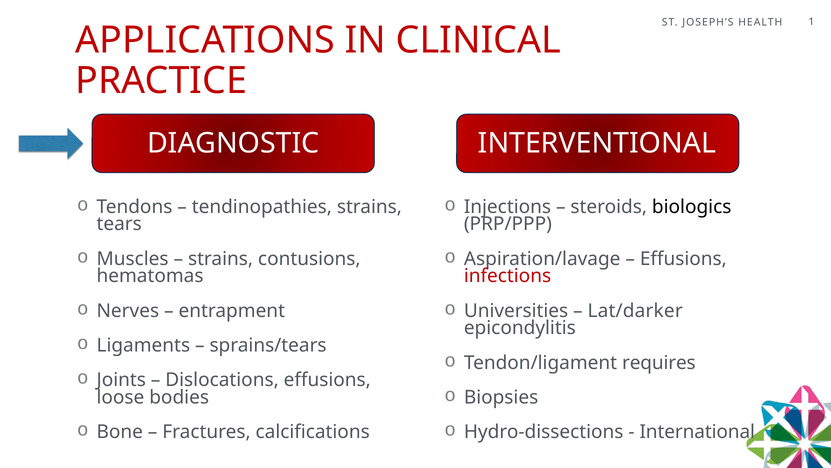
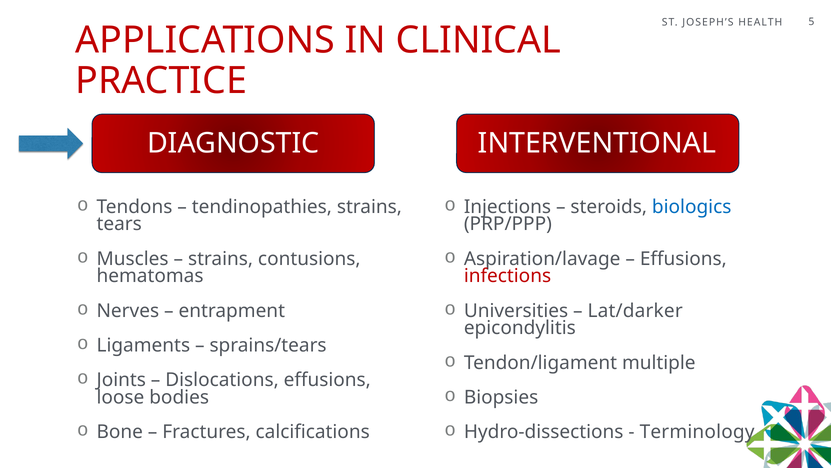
1: 1 -> 5 (811, 22)
biologics colour: black -> blue (692, 207)
requires: requires -> multiple (659, 362)
International: International -> Terminology (697, 432)
